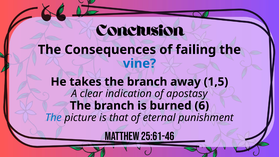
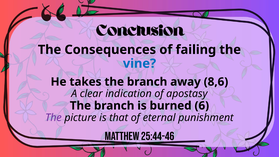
1,5: 1,5 -> 8,6 (216, 82)
The colour: blue -> purple (53, 118)
25:61-46: 25:61-46 -> 25:44-46 (158, 136)
